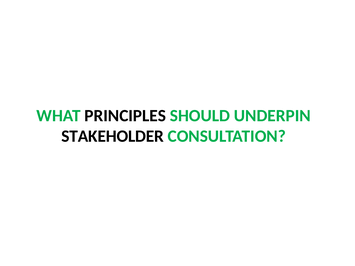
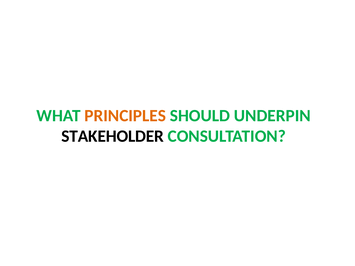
PRINCIPLES colour: black -> orange (125, 116)
